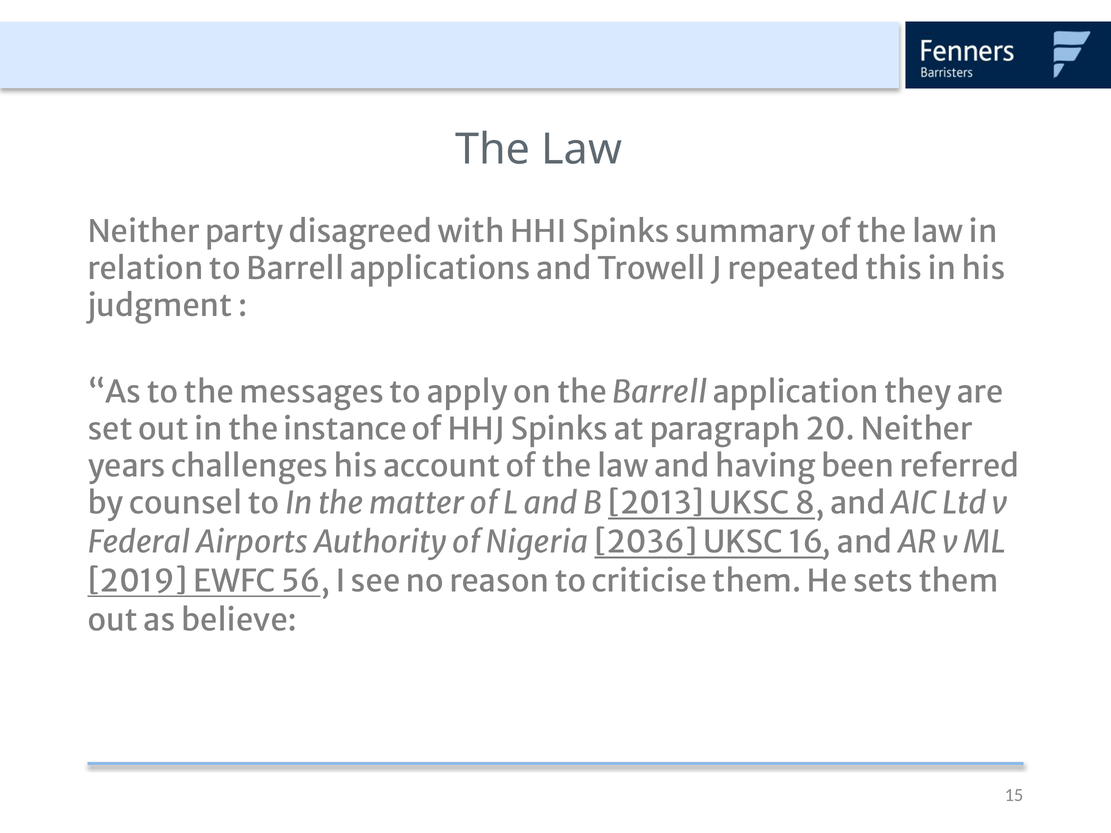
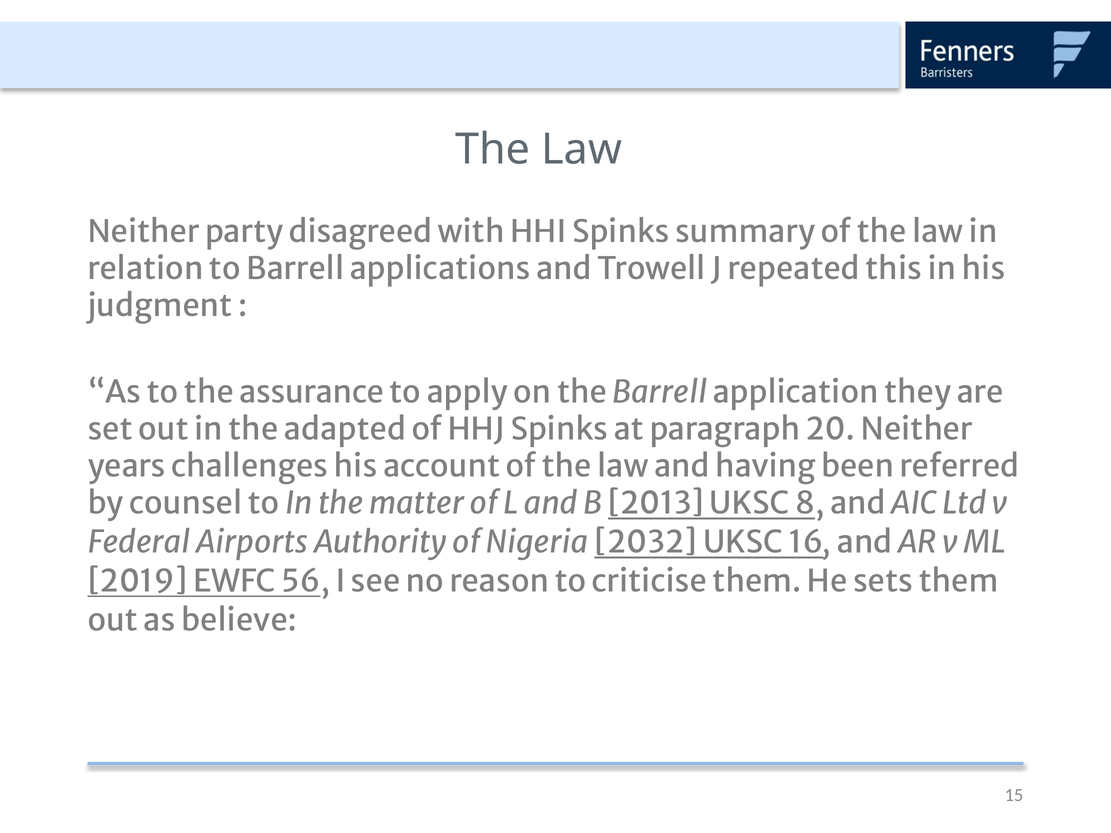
messages: messages -> assurance (312, 393)
instance: instance -> adapted (345, 430)
2036: 2036 -> 2032 (646, 543)
